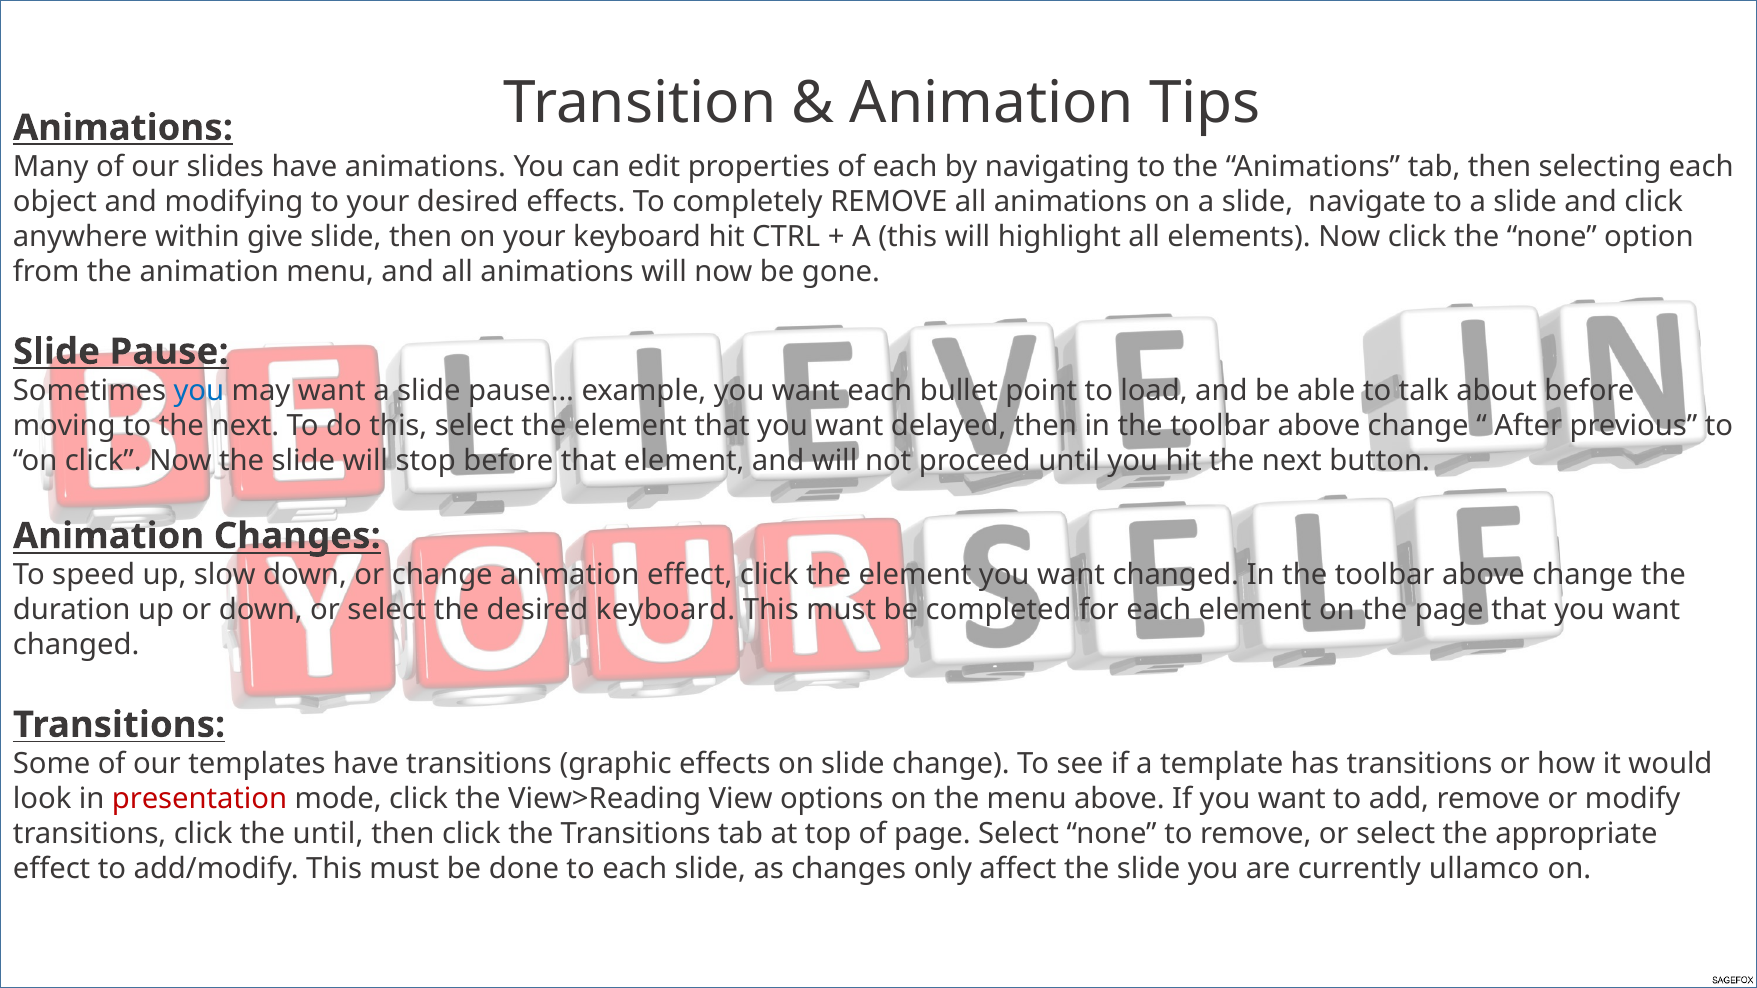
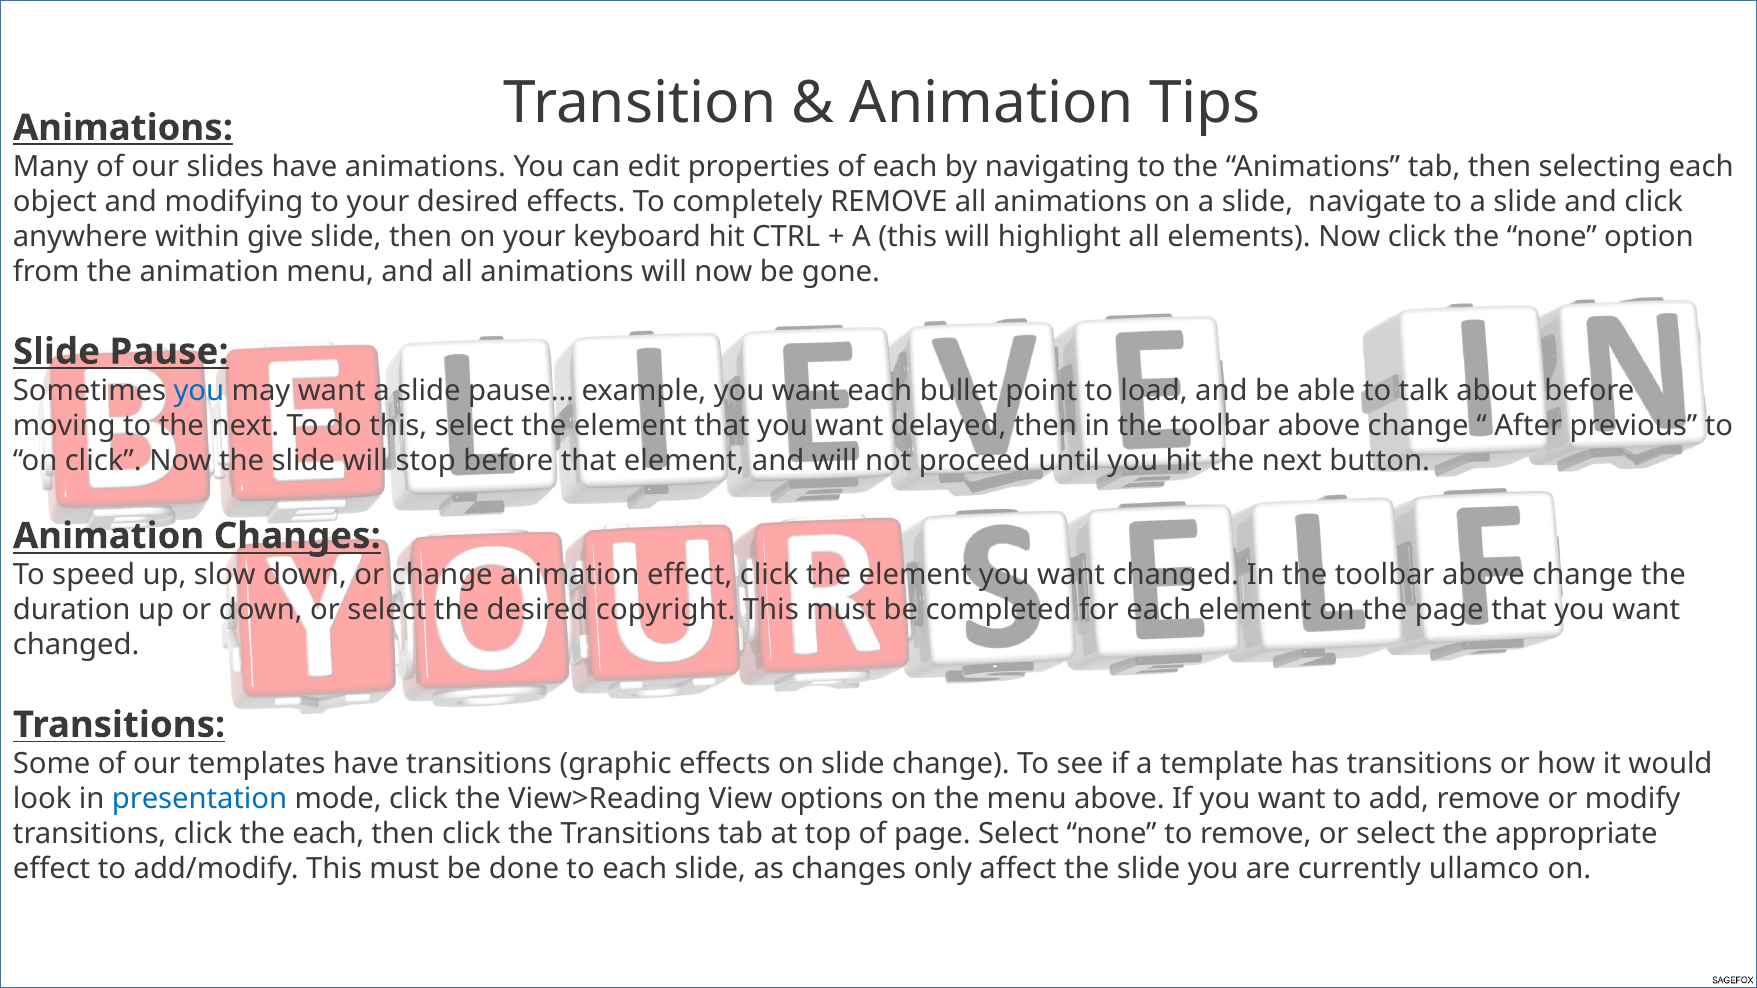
desired keyboard: keyboard -> copyright (666, 610)
presentation colour: red -> blue (200, 799)
the until: until -> each (328, 834)
